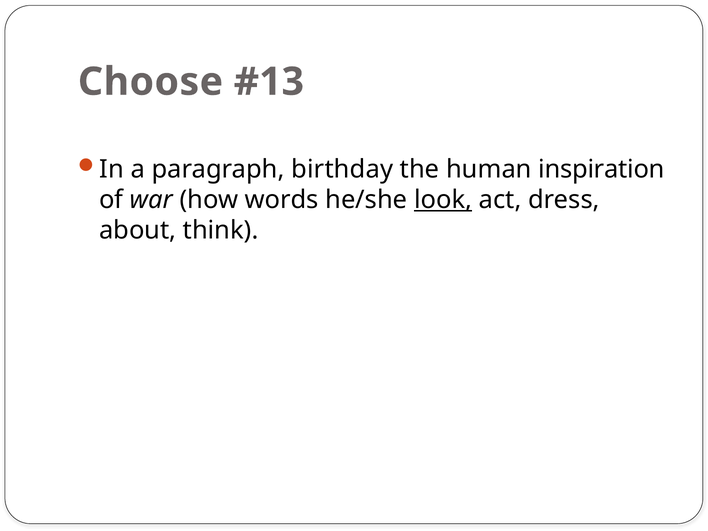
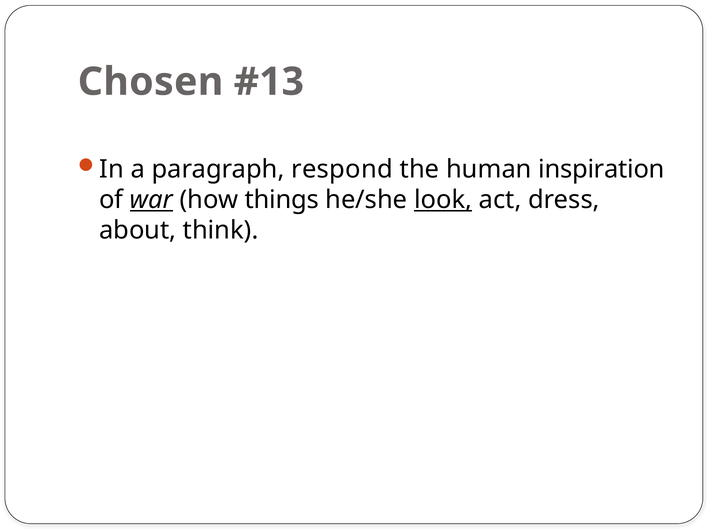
Choose: Choose -> Chosen (151, 82)
birthday: birthday -> respond (342, 169)
war underline: none -> present (152, 200)
words: words -> things (282, 200)
